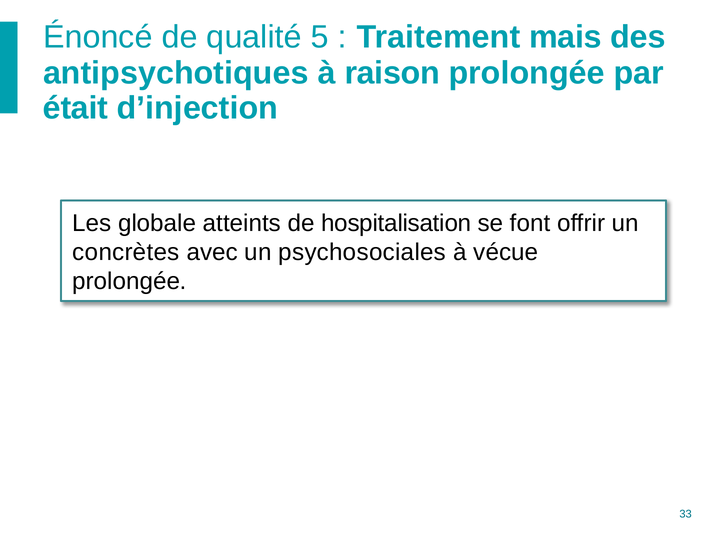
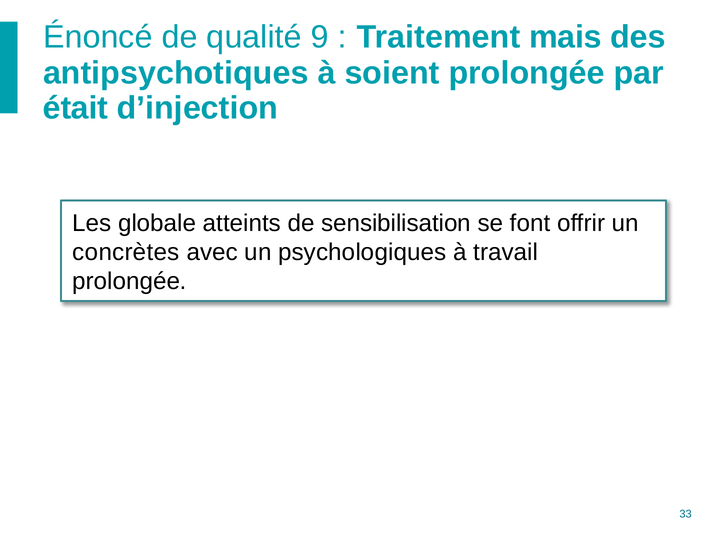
5: 5 -> 9 (320, 37)
raison: raison -> soient (392, 73)
hospitalisation: hospitalisation -> sensibilisation (396, 223)
psychosociales: psychosociales -> psychologiques (362, 253)
vécue: vécue -> travail (506, 253)
